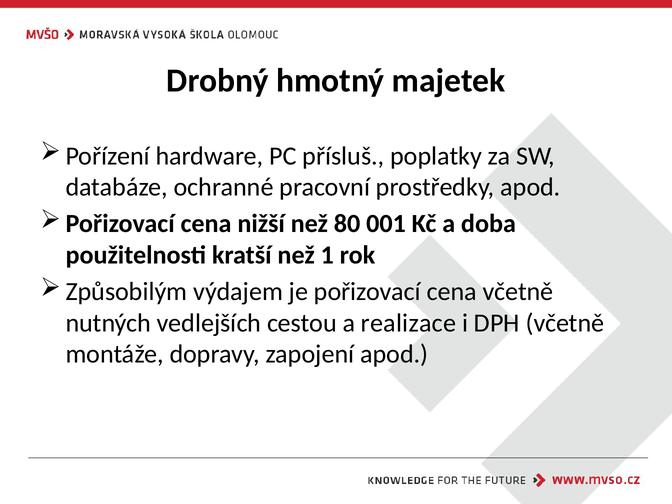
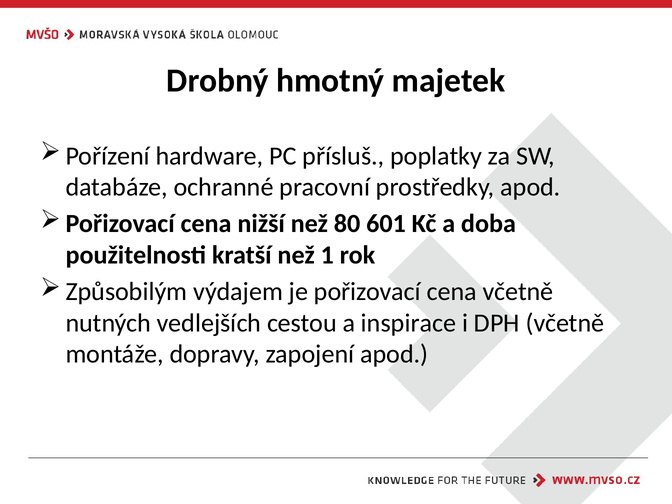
001: 001 -> 601 (386, 224)
realizace: realizace -> inspirace (409, 323)
